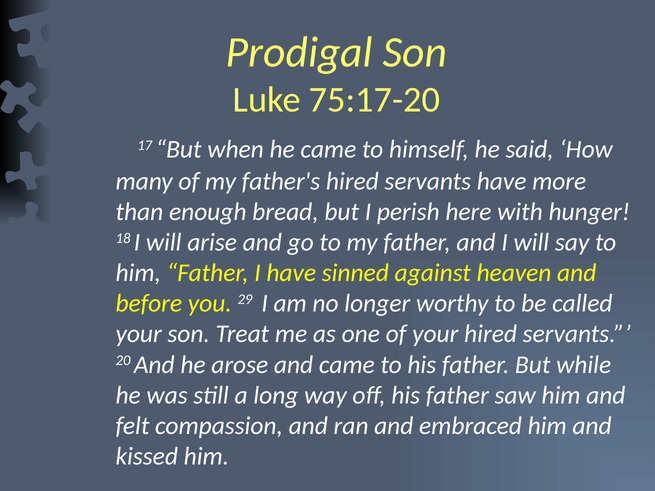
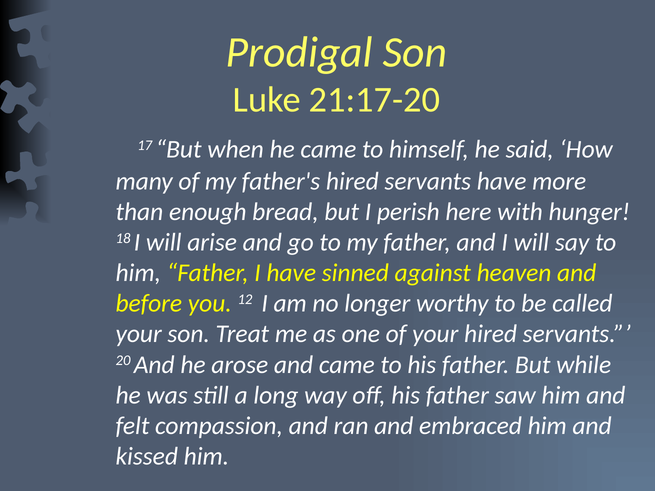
75:17-20: 75:17-20 -> 21:17-20 (375, 100)
29: 29 -> 12 (245, 300)
